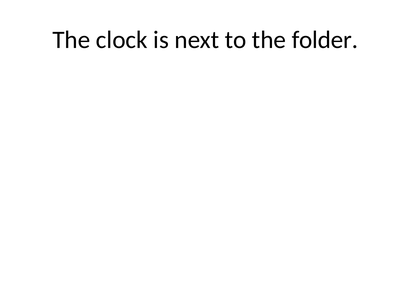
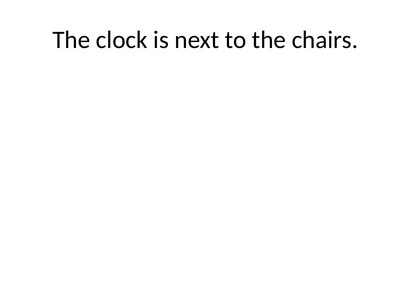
folder: folder -> chairs (325, 40)
